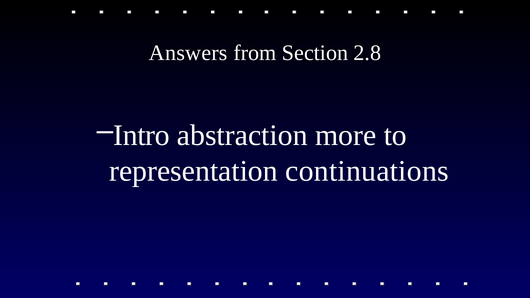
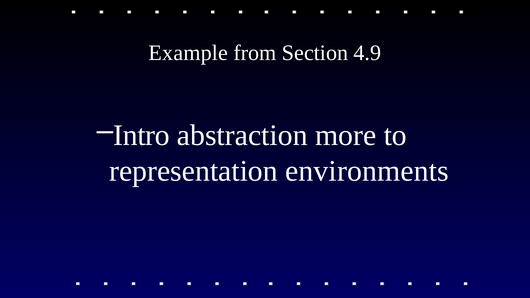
Answers: Answers -> Example (188, 53)
2.8: 2.8 -> 4.9 (367, 53)
continuations: continuations -> environments (367, 171)
